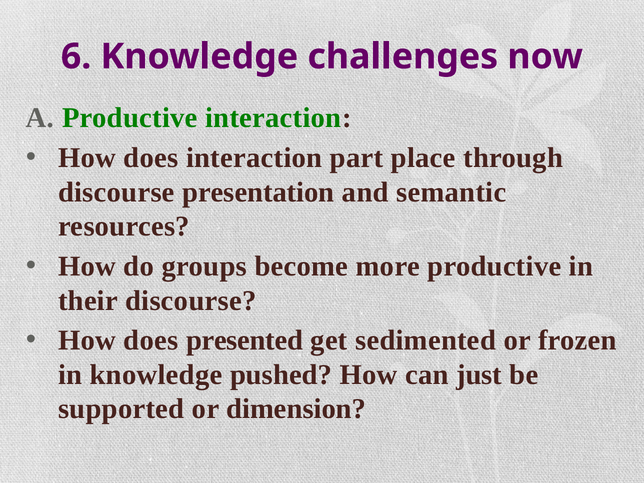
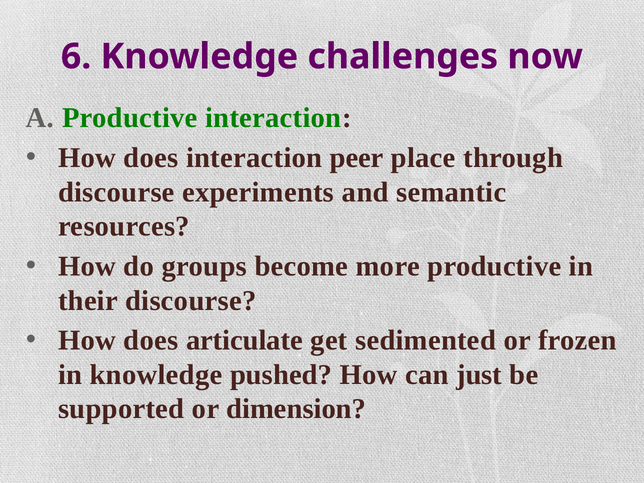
part: part -> peer (357, 158)
presentation: presentation -> experiments (258, 192)
presented: presented -> articulate (244, 340)
